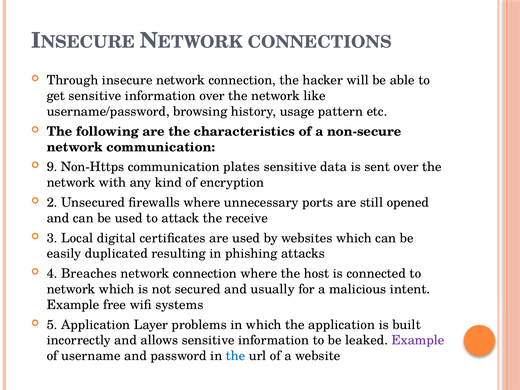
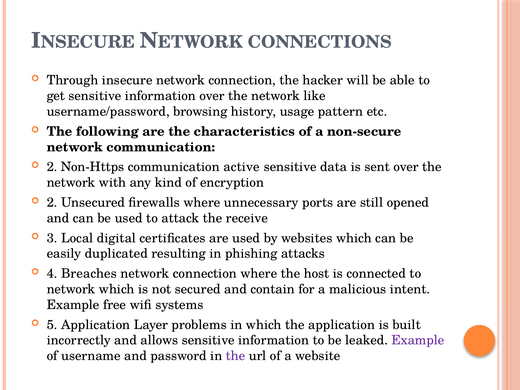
9: 9 -> 2 (52, 167)
plates: plates -> active (242, 167)
usually: usually -> contain (273, 289)
the colour: blue -> purple (236, 356)
